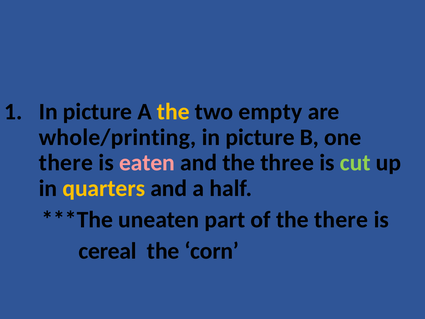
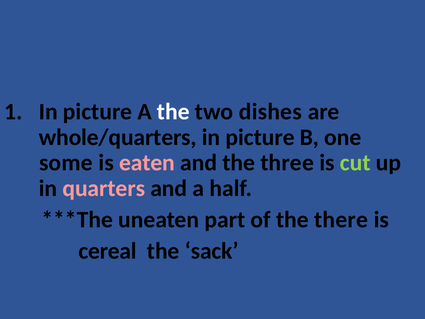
the colour: yellow -> white (173, 112)
empty: empty -> dishes (270, 112)
whole/printing: whole/printing -> whole/quarters (118, 137)
there: there -> some (66, 163)
quarters colour: yellow -> pink (104, 188)
corn: corn -> sack (212, 251)
